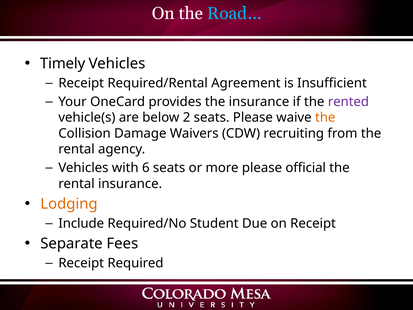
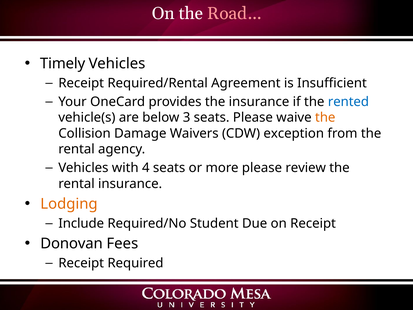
Road… colour: light blue -> pink (234, 14)
rented colour: purple -> blue (348, 102)
2: 2 -> 3 (187, 118)
recruiting: recruiting -> exception (294, 133)
6: 6 -> 4 (146, 168)
official: official -> review (306, 168)
Separate: Separate -> Donovan (72, 243)
